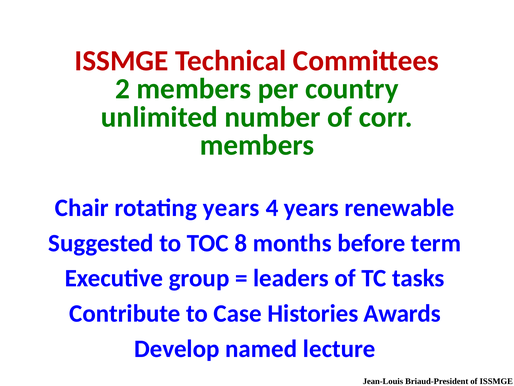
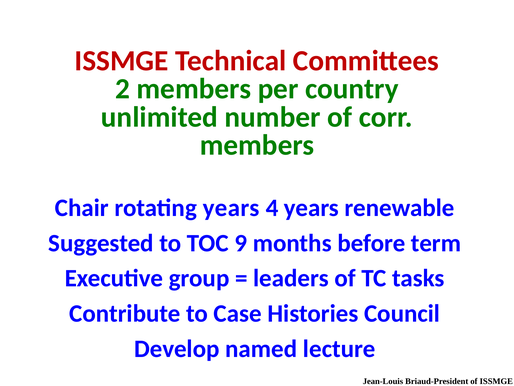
8: 8 -> 9 (241, 243)
Awards: Awards -> Council (402, 313)
